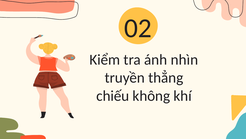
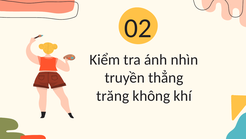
chiếu: chiếu -> trăng (113, 95)
